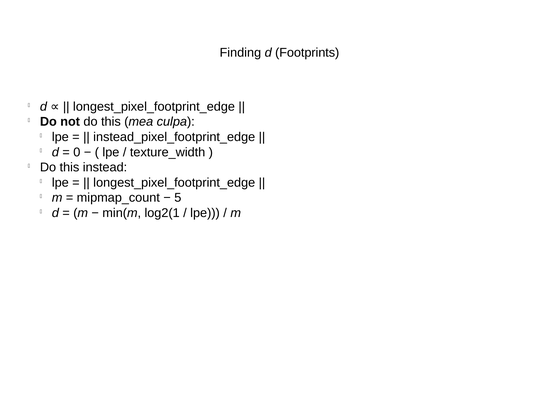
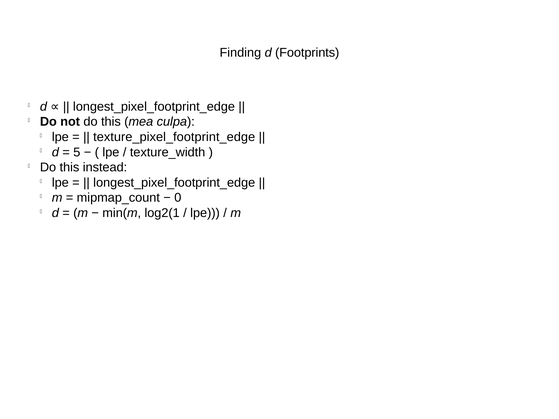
instead_pixel_footprint_edge: instead_pixel_footprint_edge -> texture_pixel_footprint_edge (174, 137)
0: 0 -> 5 (77, 152)
5: 5 -> 0 (178, 198)
